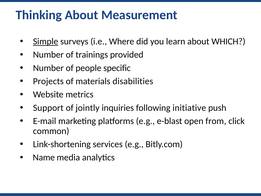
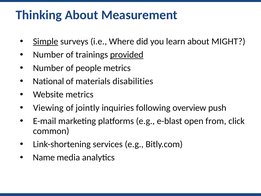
WHICH: WHICH -> MIGHT (228, 41)
provided underline: none -> present (127, 55)
people specific: specific -> metrics (117, 68)
Projects: Projects -> National (48, 81)
Support: Support -> Viewing (48, 108)
initiative: initiative -> overview (189, 108)
